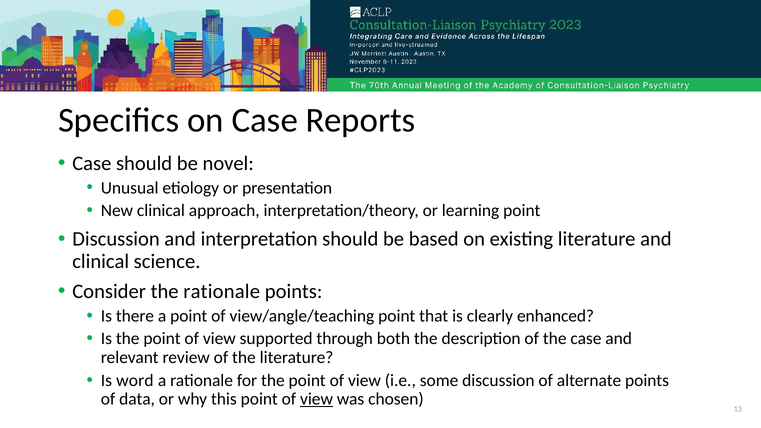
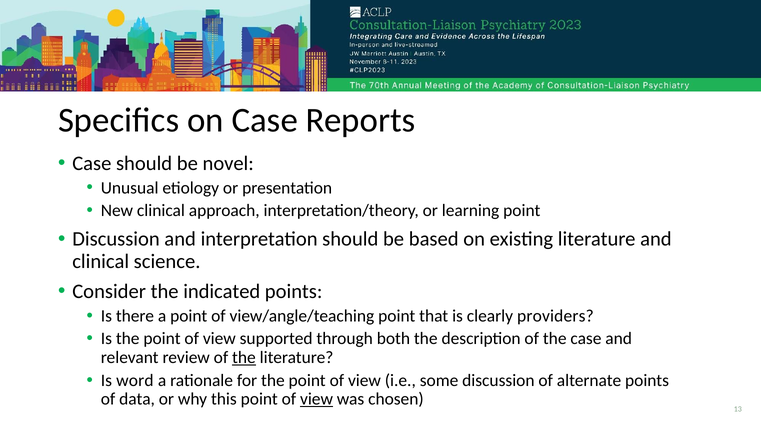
the rationale: rationale -> indicated (222, 291)
enhanced: enhanced -> providers (555, 316)
the underline: none -> present (244, 358)
